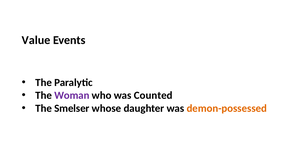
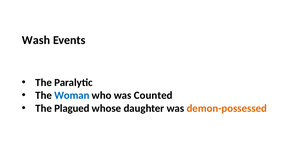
Value: Value -> Wash (36, 40)
Woman colour: purple -> blue (72, 95)
Smelser: Smelser -> Plagued (72, 108)
